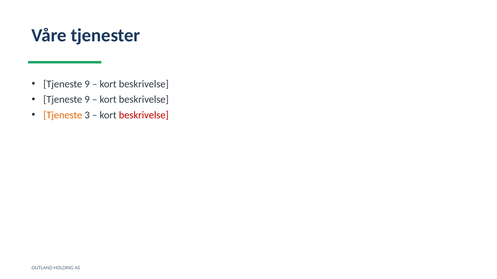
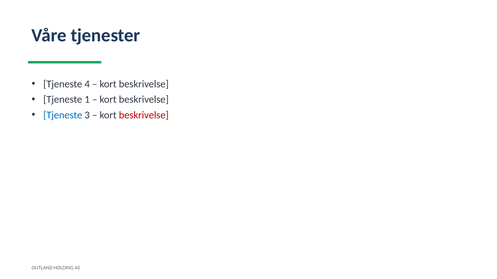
9: 9 -> 4 (87, 84)
9: 9 -> 1 (87, 100)
Tjeneste colour: orange -> blue (63, 115)
